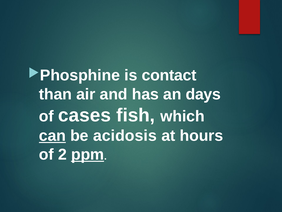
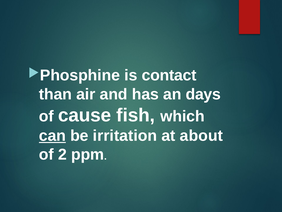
cases: cases -> cause (85, 115)
acidosis: acidosis -> irritation (125, 135)
hours: hours -> about (201, 135)
ppm underline: present -> none (88, 154)
